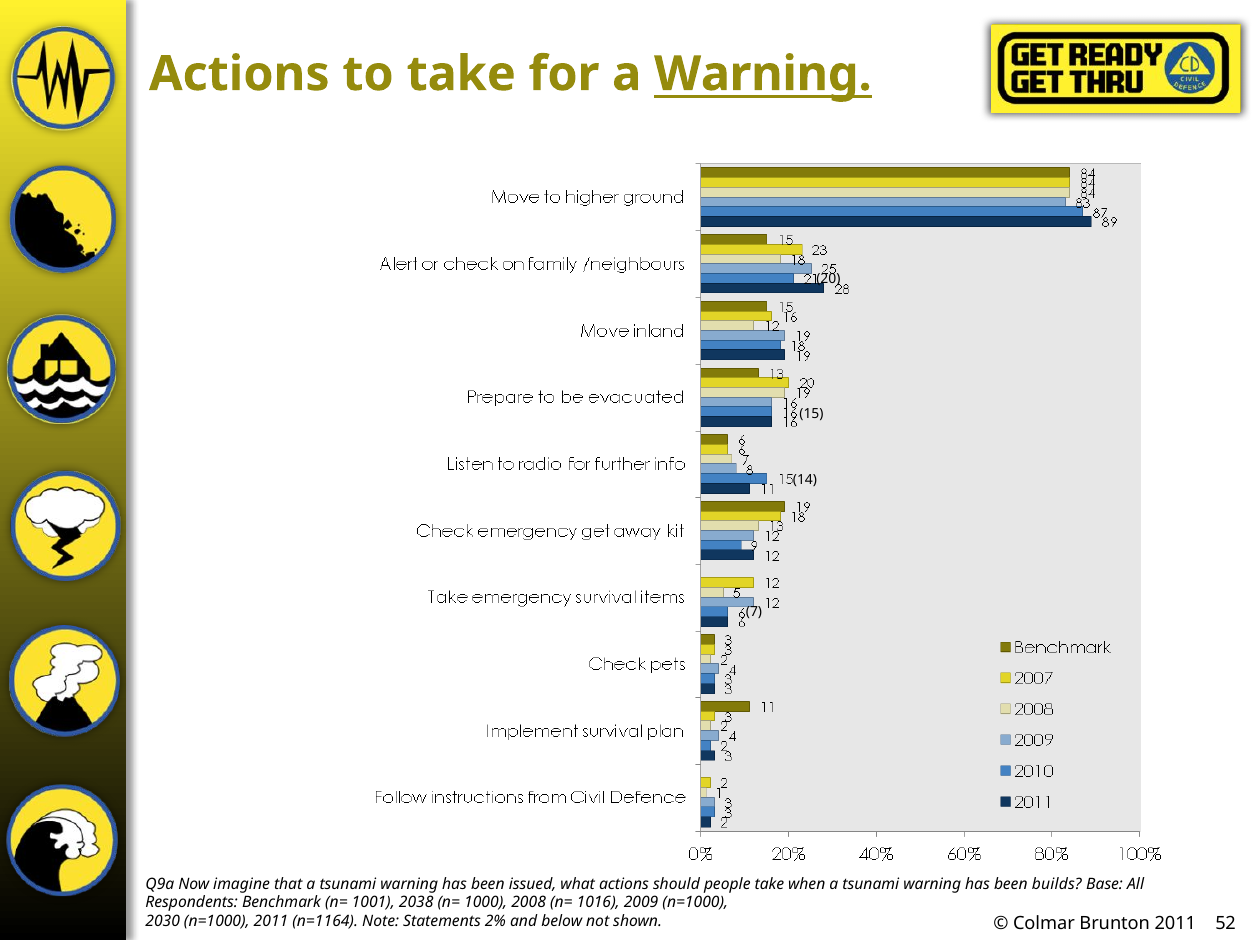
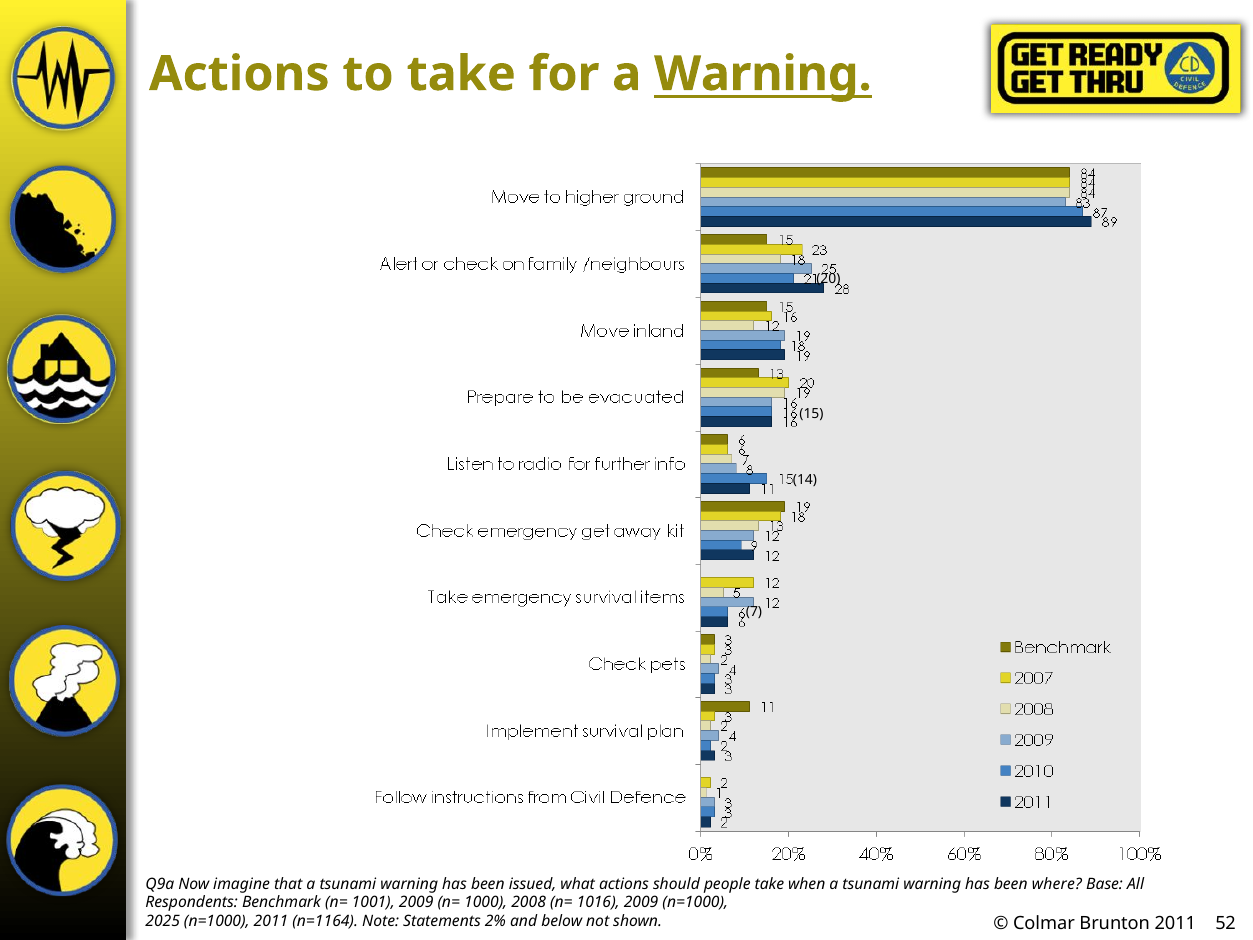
builds: builds -> where (1057, 884)
1001 2038: 2038 -> 2009 (416, 903)
2030: 2030 -> 2025 (163, 921)
